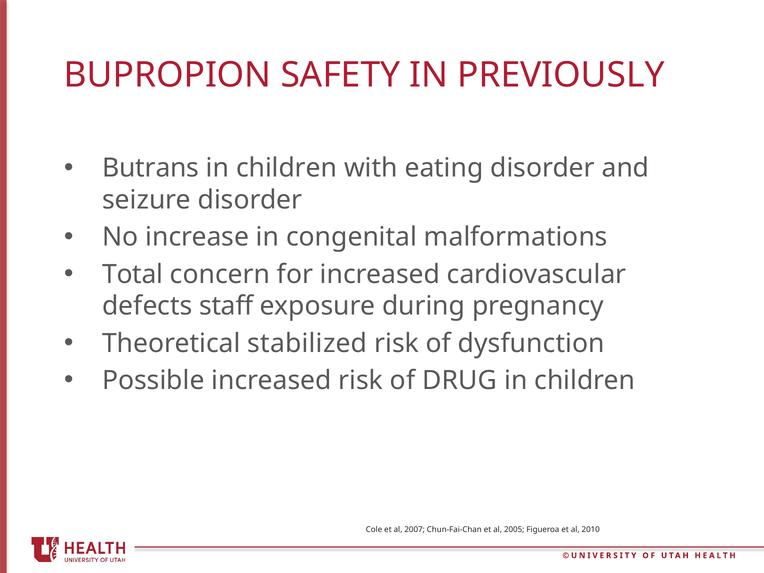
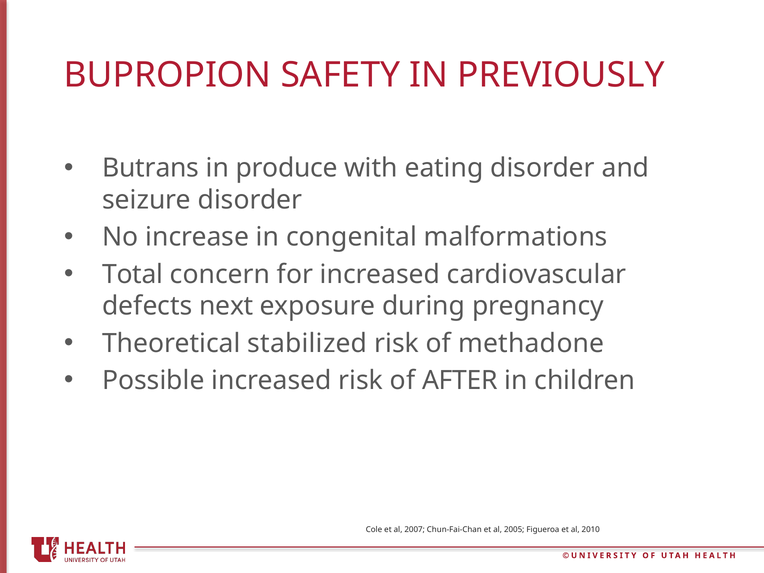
children: children -> produce (287, 168)
staff: staff -> next (226, 306)
dysfunction: dysfunction -> methadone (531, 343)
DRUG: DRUG -> AFTER (460, 380)
